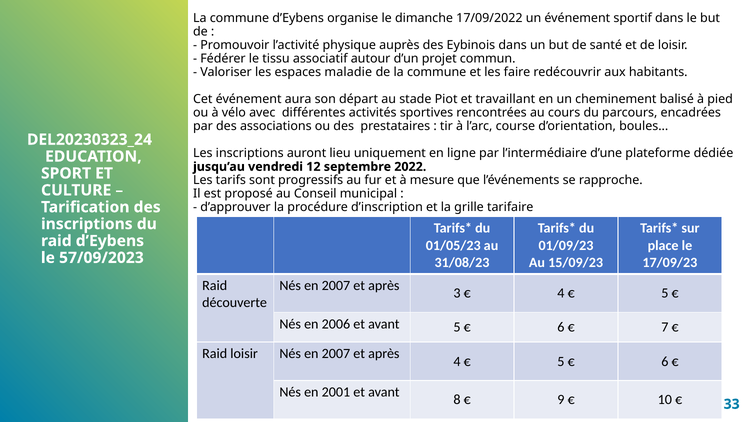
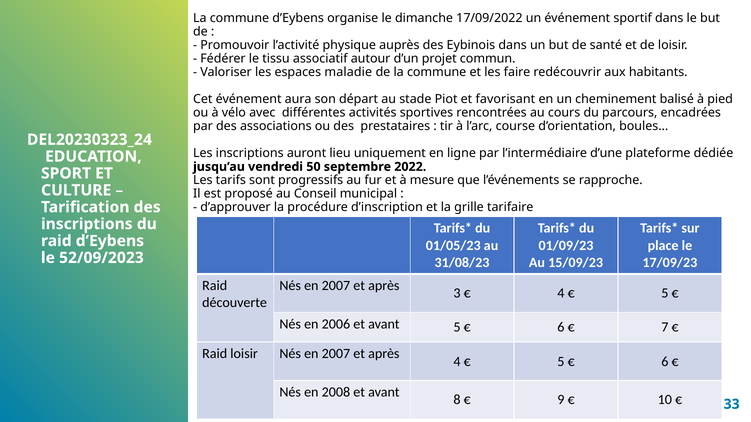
travaillant: travaillant -> favorisant (505, 99)
12: 12 -> 50 (313, 167)
57/09/2023: 57/09/2023 -> 52/09/2023 (101, 258)
2001: 2001 -> 2008 (336, 392)
